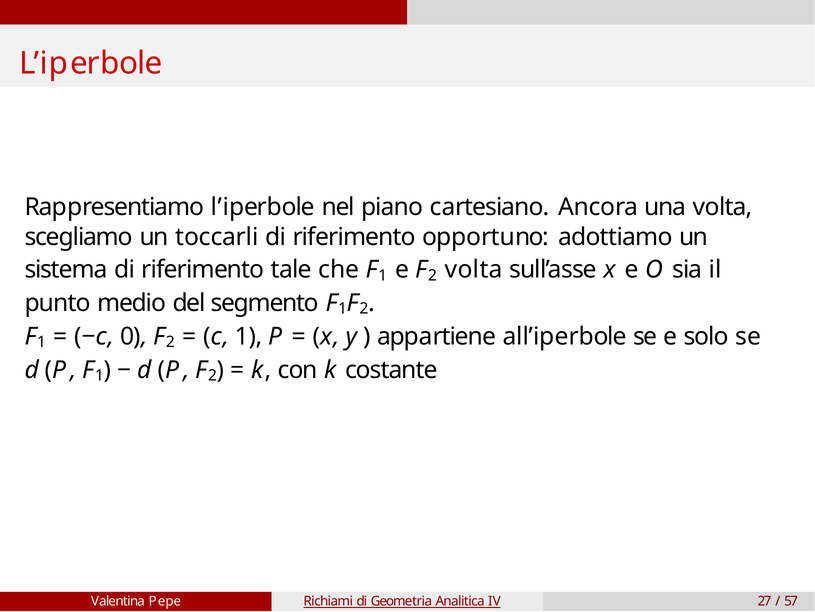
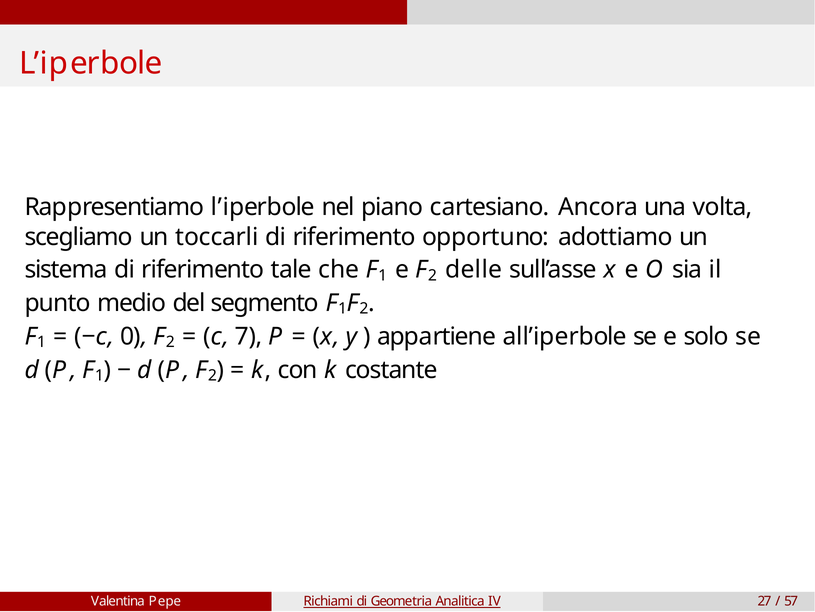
volta: volta -> delle (474, 270)
c 1: 1 -> 7 (249, 336)
